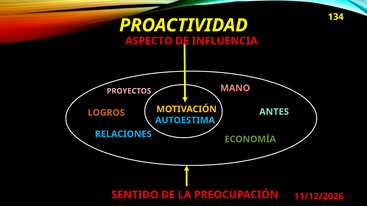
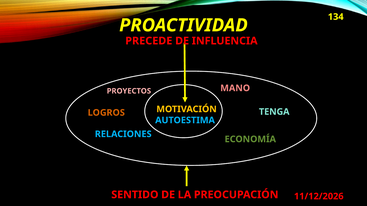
ASPECTO: ASPECTO -> PRECEDE (149, 41)
ANTES: ANTES -> TENGA (274, 112)
